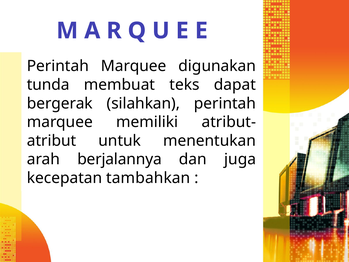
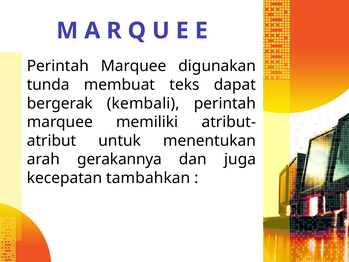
silahkan: silahkan -> kembali (143, 103)
berjalannya: berjalannya -> gerakannya (120, 159)
